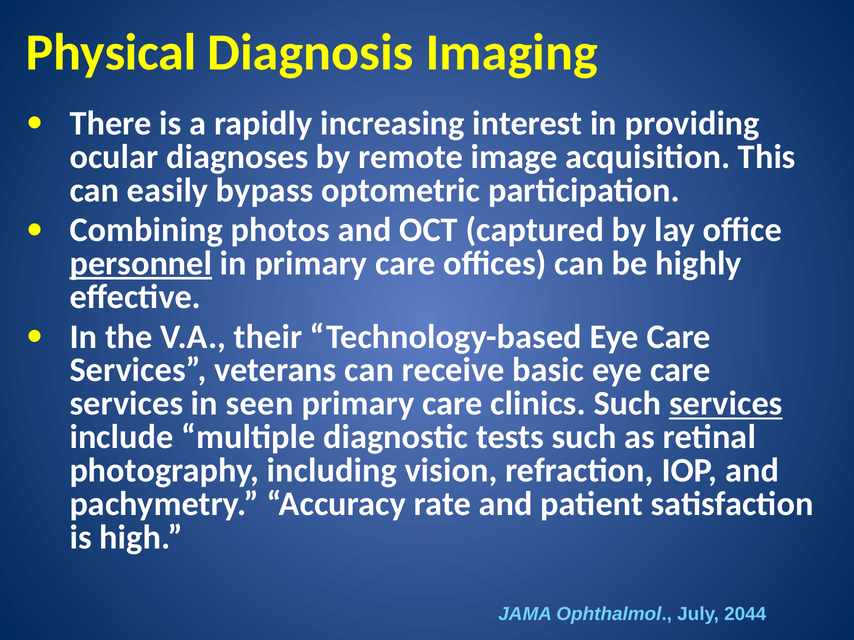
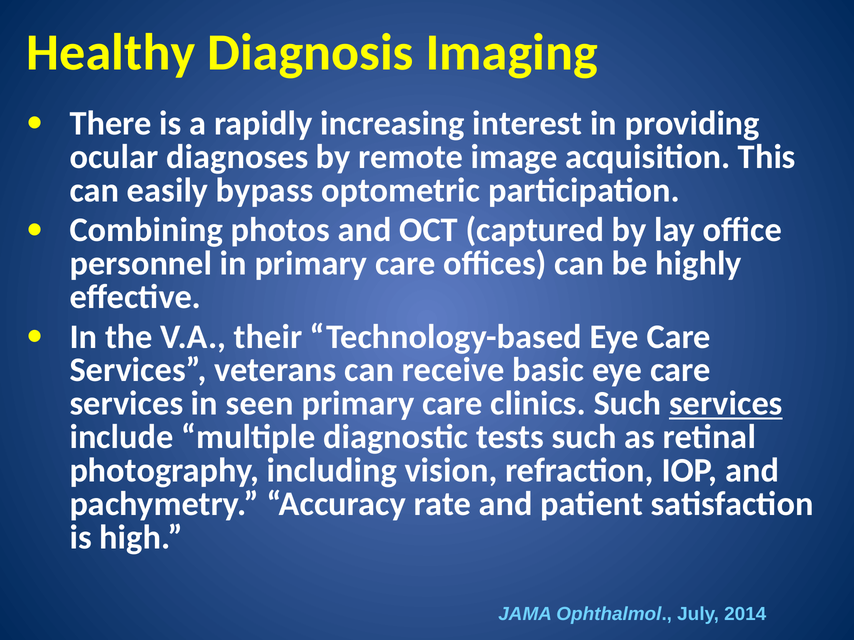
Physical: Physical -> Healthy (111, 53)
personnel underline: present -> none (141, 264)
2044: 2044 -> 2014 (745, 615)
